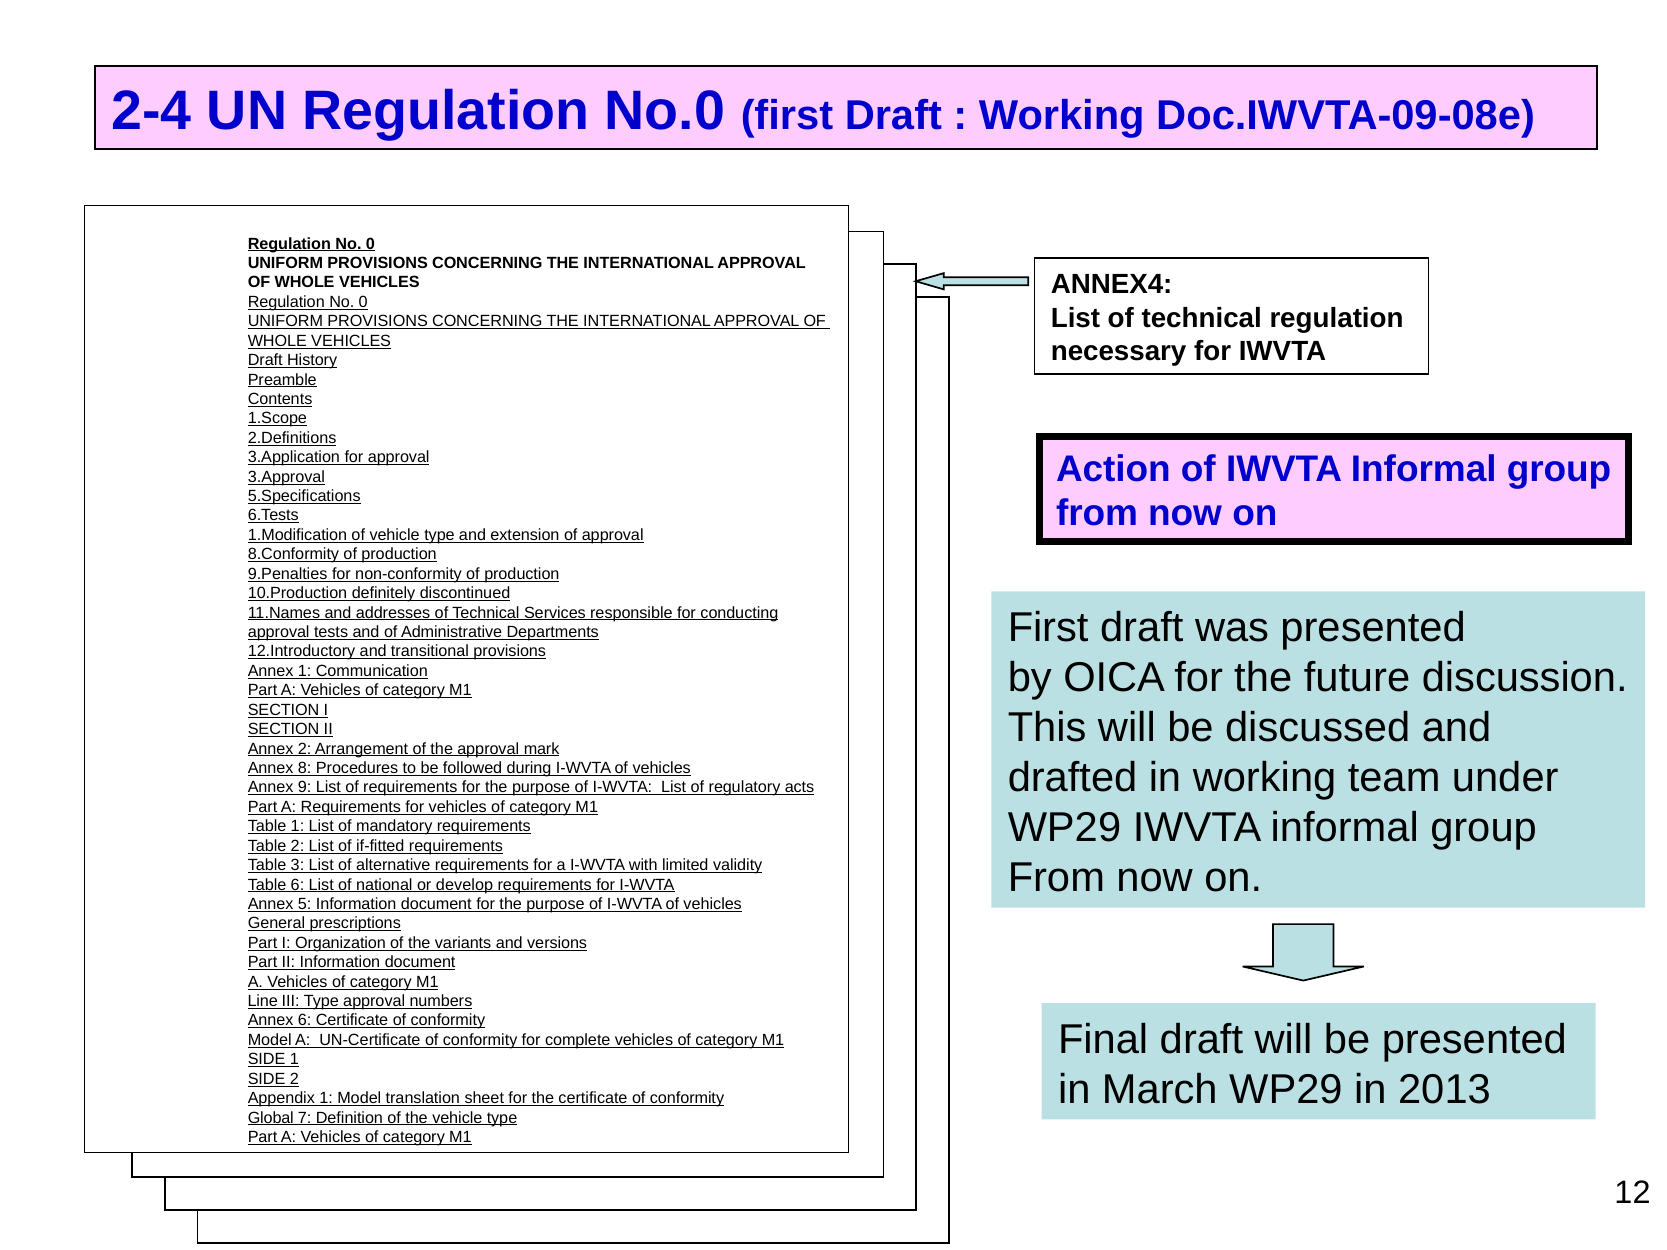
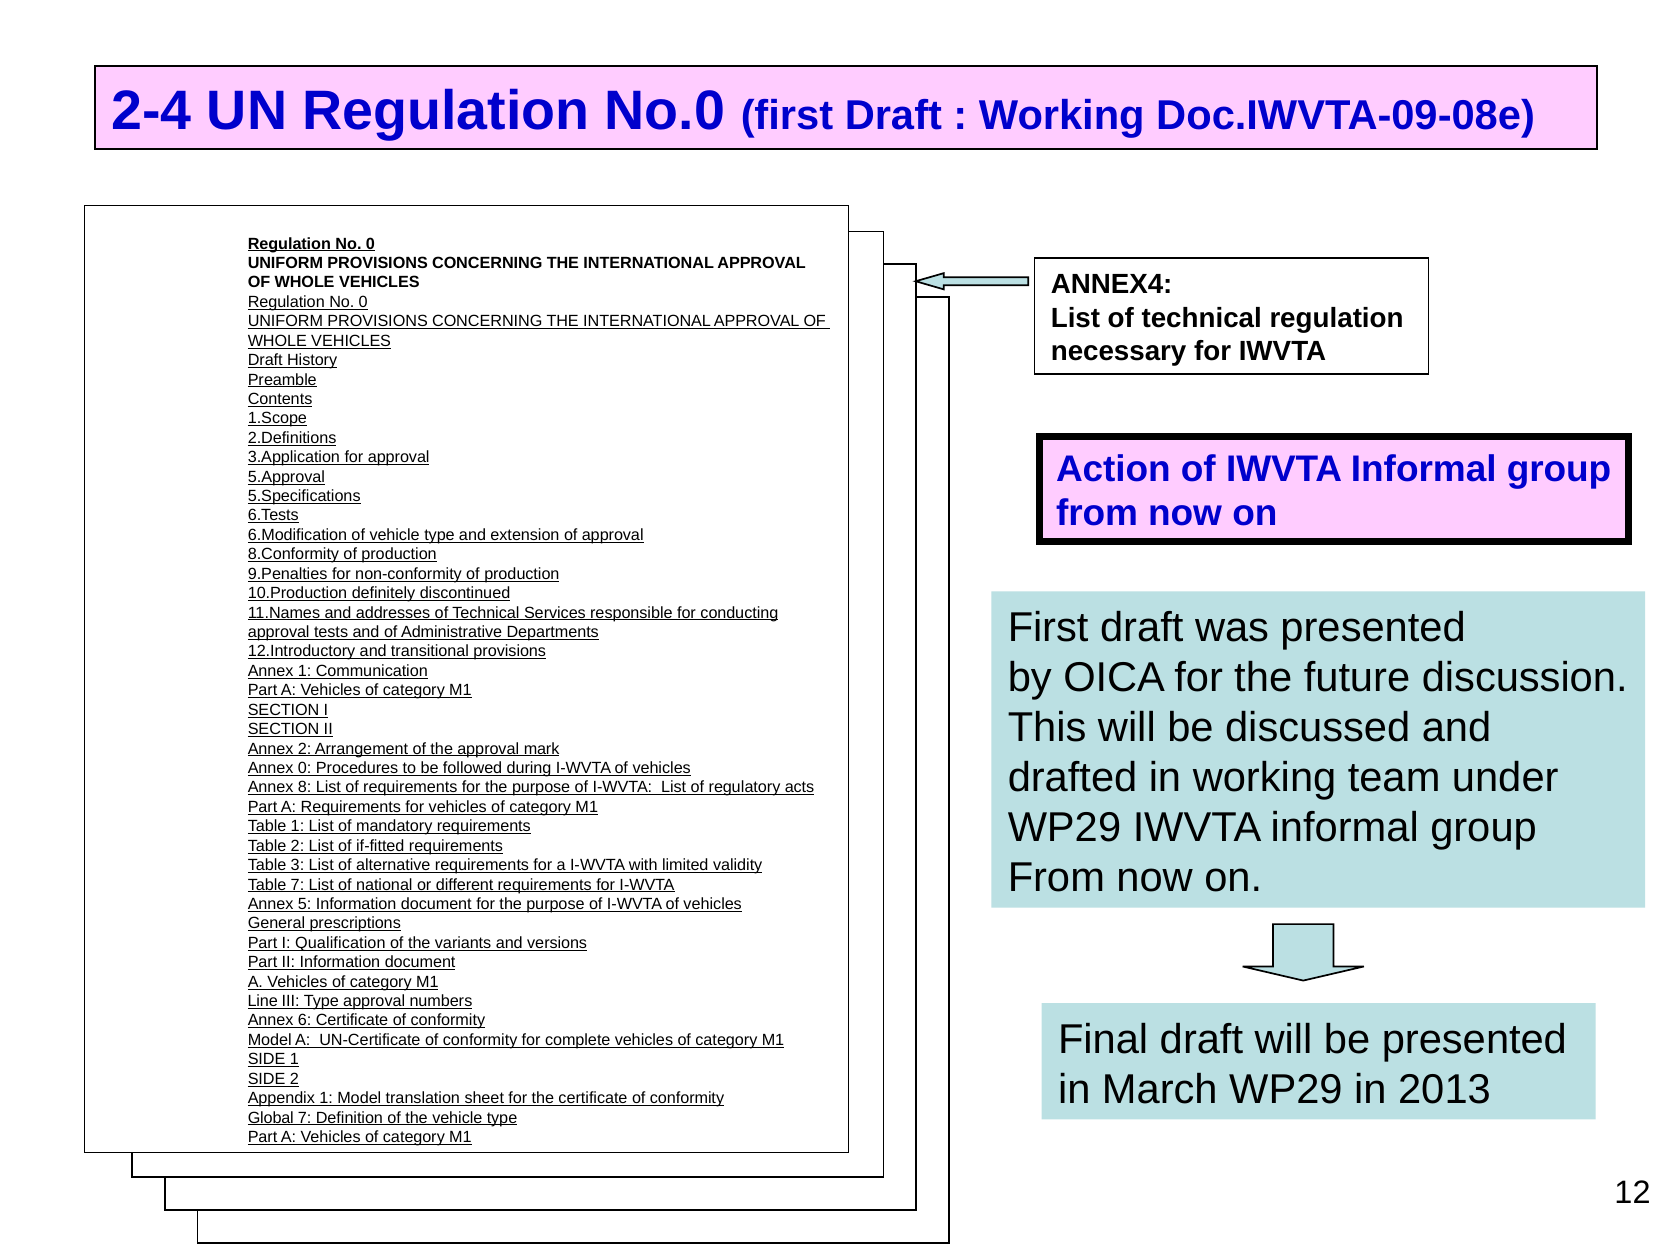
3.Approval: 3.Approval -> 5.Approval (286, 477)
1.Modification: 1.Modification -> 6.Modification (298, 535)
Annex 8: 8 -> 0 (305, 768)
9: 9 -> 8 (305, 788)
Table 6: 6 -> 7 (297, 885)
develop: develop -> different (465, 885)
Organization: Organization -> Qualification (340, 943)
